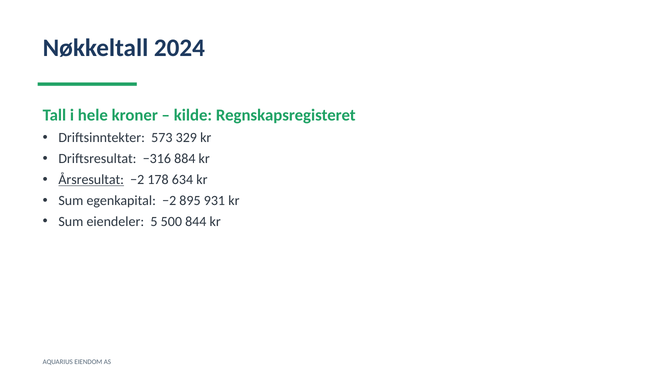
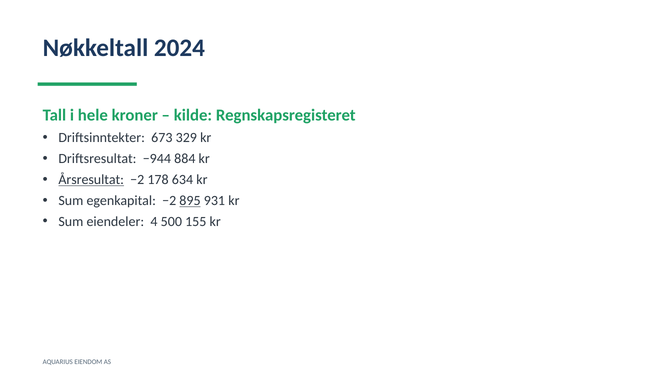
573: 573 -> 673 (162, 138)
−316: −316 -> −944 (157, 159)
895 underline: none -> present (190, 201)
5: 5 -> 4 (154, 222)
844: 844 -> 155 (196, 222)
